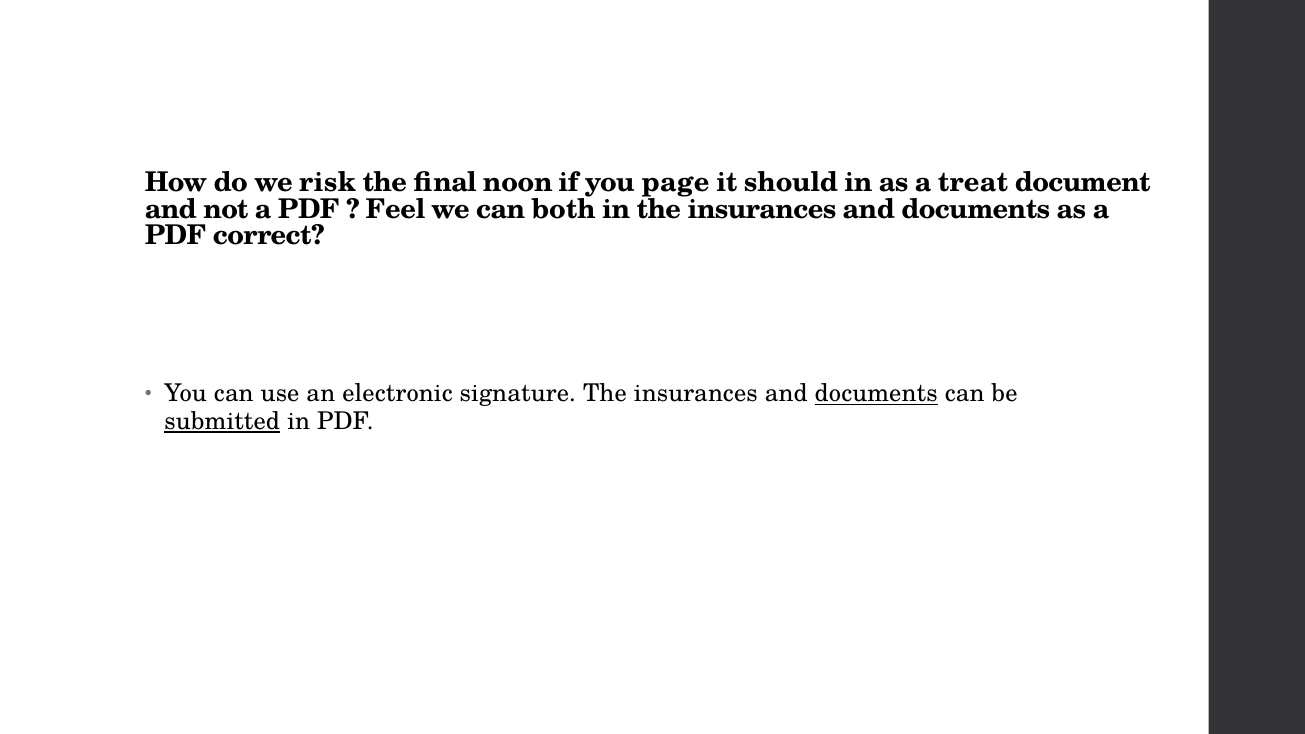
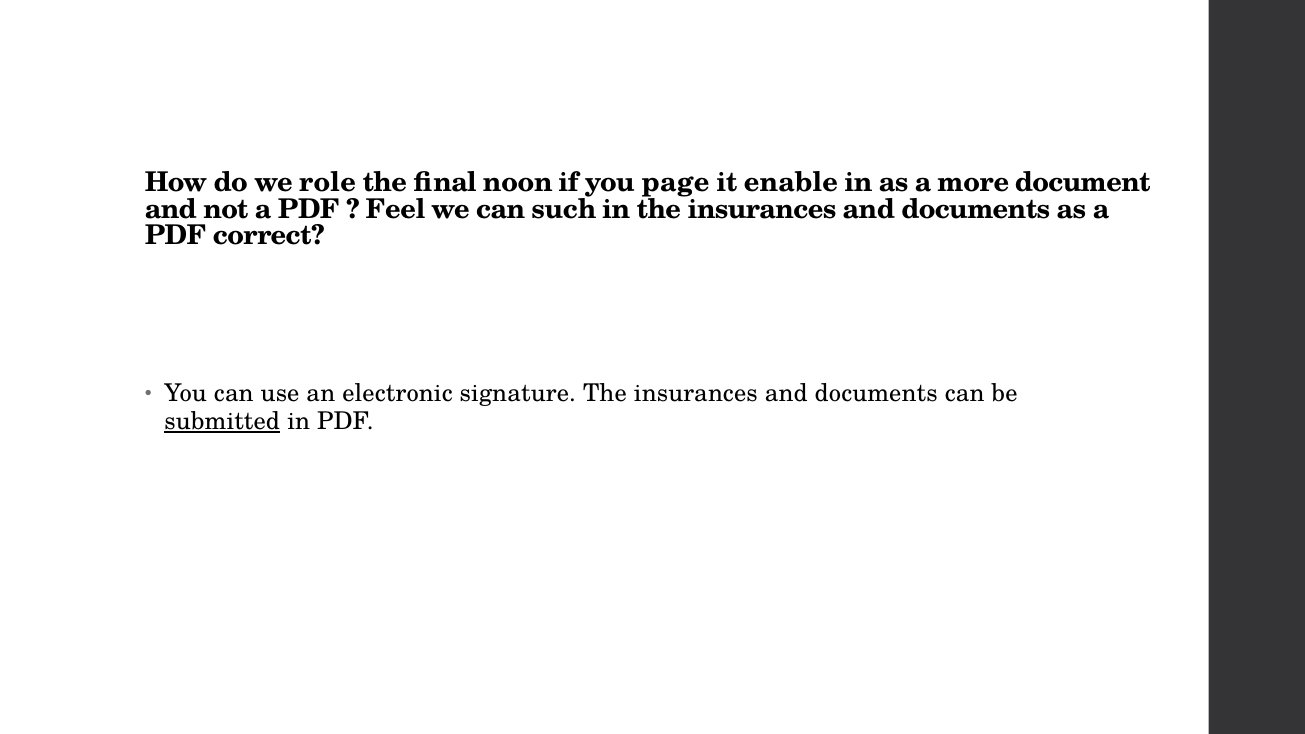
risk: risk -> role (328, 183)
should: should -> enable (791, 183)
treat: treat -> more (973, 183)
both: both -> such (564, 209)
documents underline: present -> none (876, 394)
